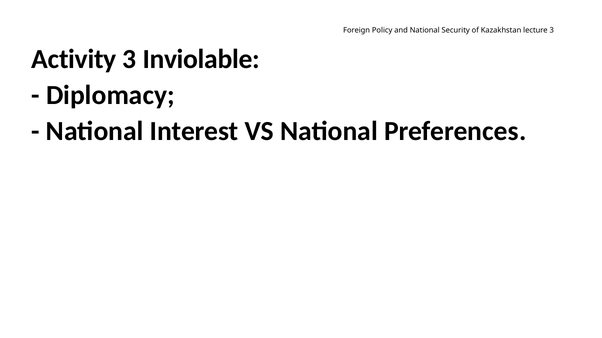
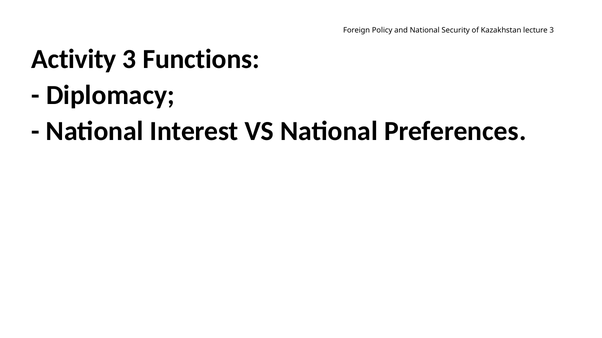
Inviolable: Inviolable -> Functions (201, 59)
